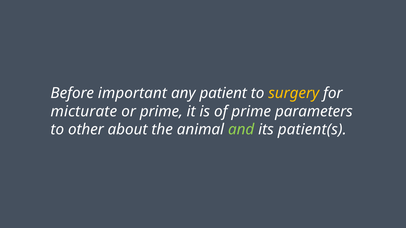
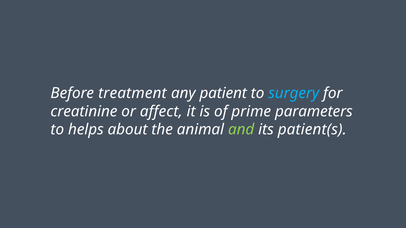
important: important -> treatment (132, 93)
surgery colour: yellow -> light blue (294, 93)
micturate: micturate -> creatinine (84, 112)
or prime: prime -> affect (161, 112)
other: other -> helps (86, 130)
